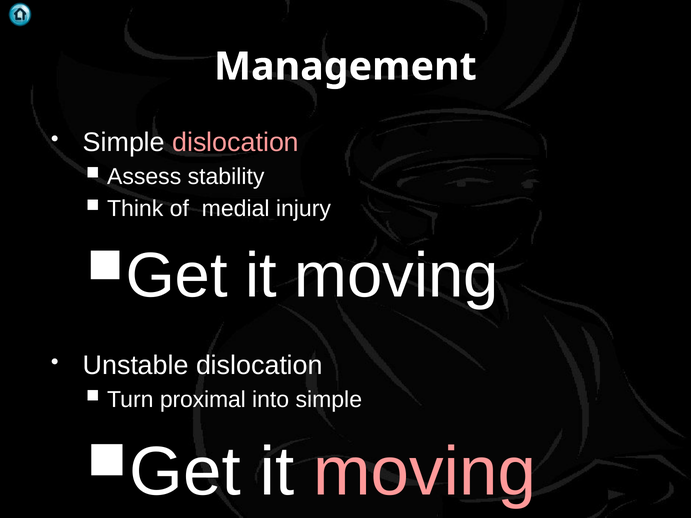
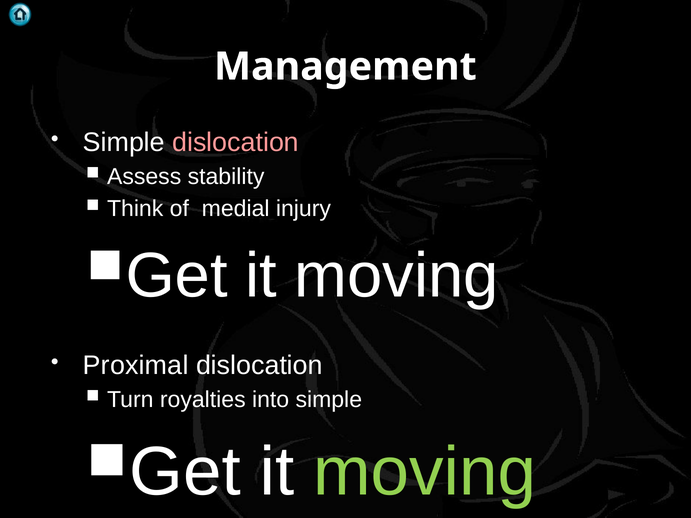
Unstable: Unstable -> Proximal (136, 365)
proximal: proximal -> royalties (203, 400)
moving colour: pink -> light green (425, 472)
